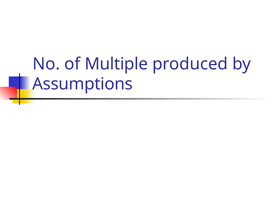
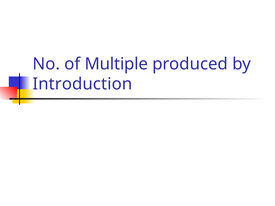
Assumptions: Assumptions -> Introduction (82, 84)
